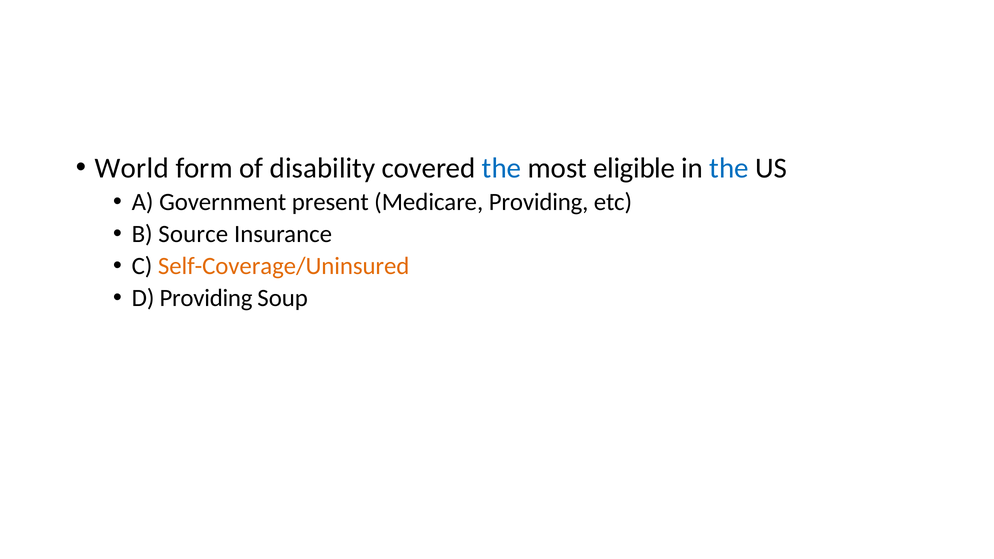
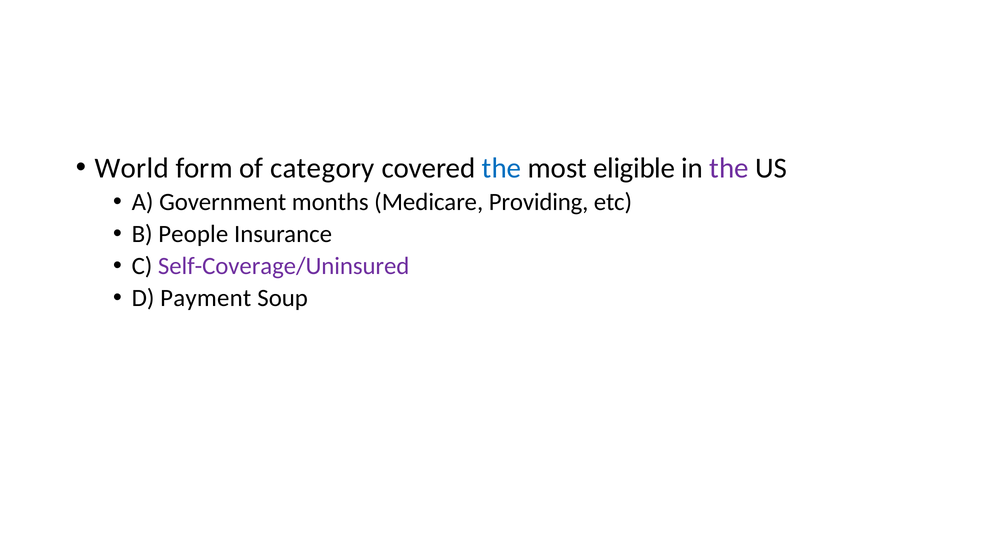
disability: disability -> category (322, 168)
the colour: blue -> purple (729, 168)
present: present -> months (330, 202)
Source: Source -> People (193, 234)
Self-Coverage/Uninsured colour: orange -> purple (284, 266)
D Providing: Providing -> Payment (206, 298)
